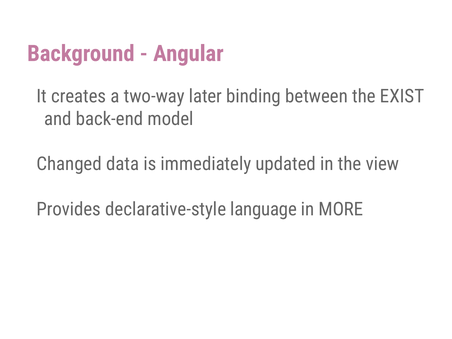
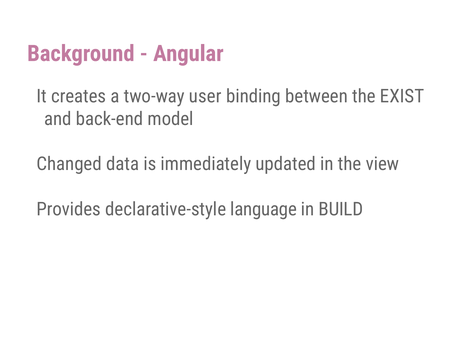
later: later -> user (205, 96)
MORE: MORE -> BUILD (341, 209)
